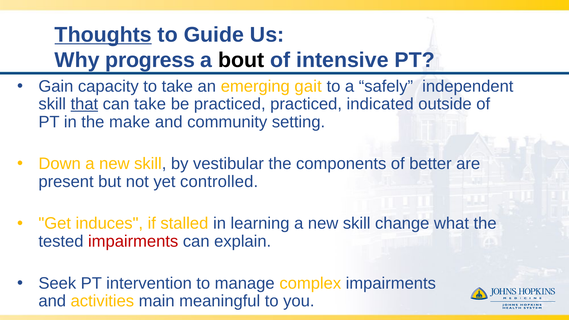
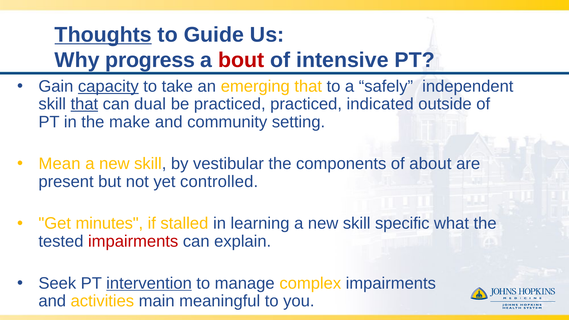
bout colour: black -> red (241, 60)
capacity underline: none -> present (108, 86)
emerging gait: gait -> that (308, 86)
can take: take -> dual (150, 104)
Down: Down -> Mean (60, 164)
better: better -> about (430, 164)
induces: induces -> minutes (109, 224)
change: change -> specific (402, 224)
intervention underline: none -> present (149, 283)
